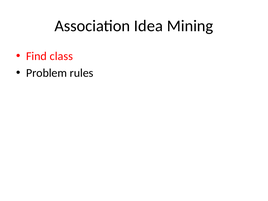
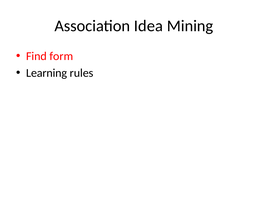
class: class -> form (61, 56)
Problem: Problem -> Learning (47, 73)
